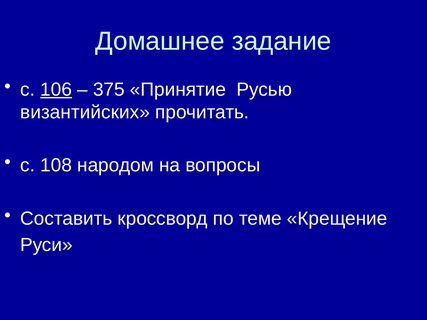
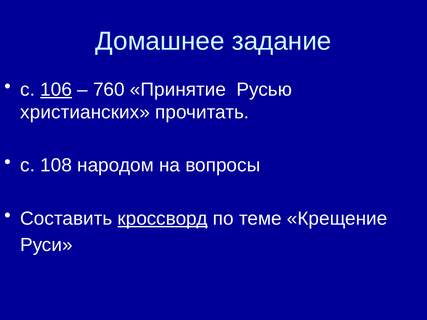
375: 375 -> 760 (109, 90)
византийских: византийских -> христианских (85, 112)
кроссворд underline: none -> present (163, 219)
